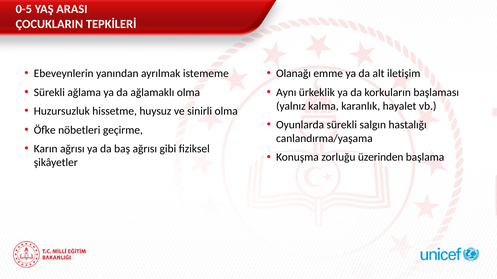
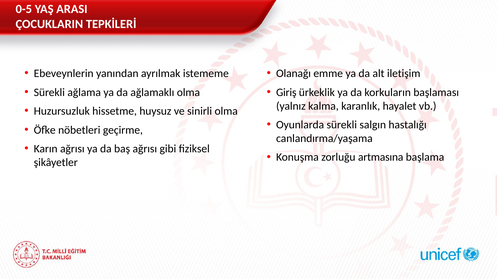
Aynı: Aynı -> Giriş (286, 93)
üzerinden: üzerinden -> artmasına (381, 158)
